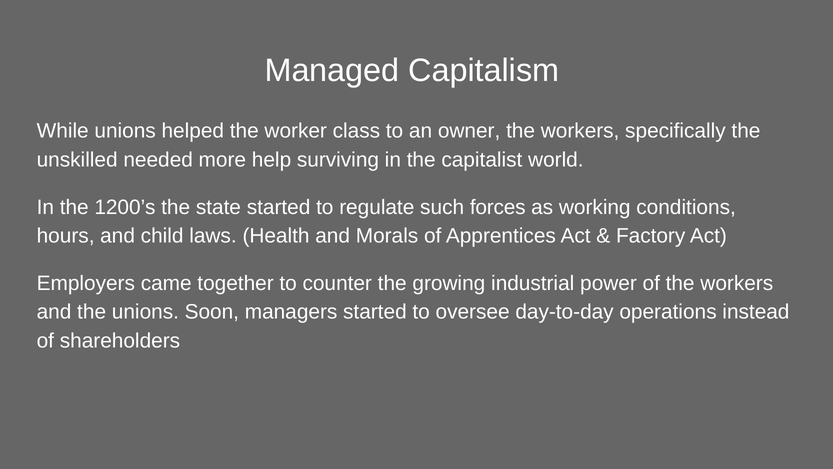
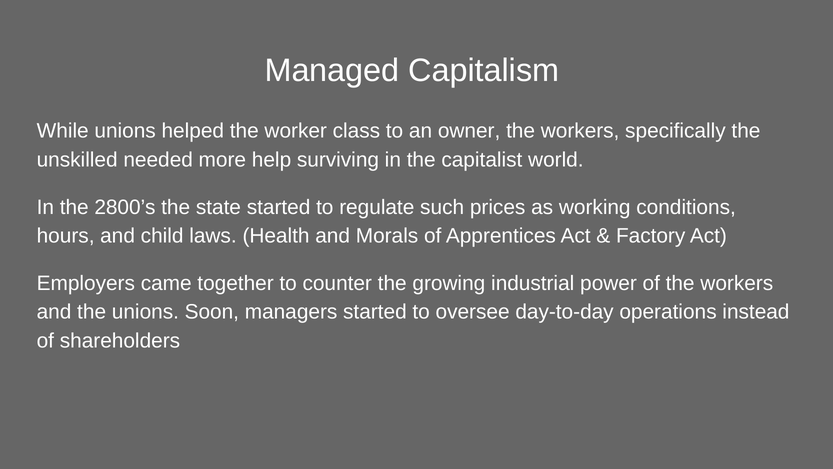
1200’s: 1200’s -> 2800’s (125, 207)
forces: forces -> prices (498, 207)
